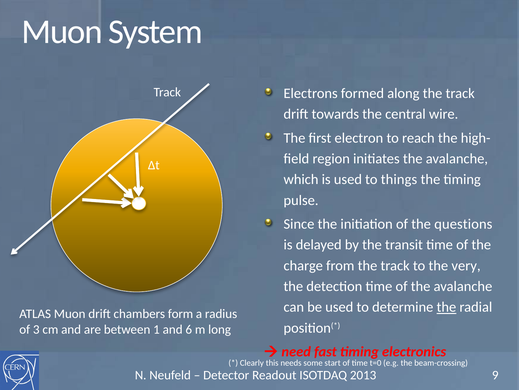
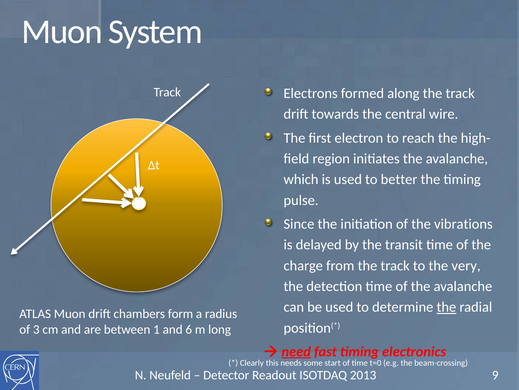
things: things -> better (399, 179)
questions: questions -> vibrations (463, 224)
need underline: none -> present (296, 351)
